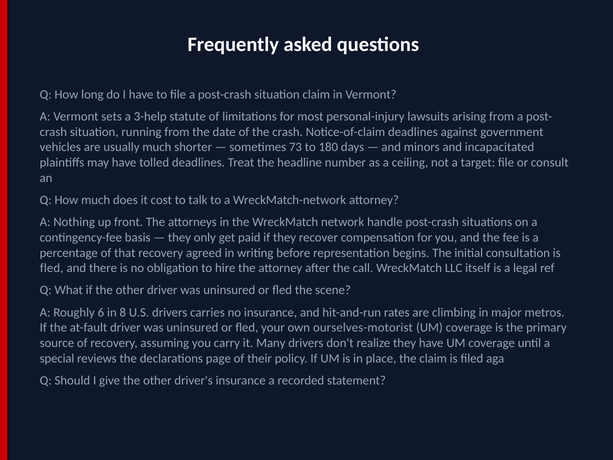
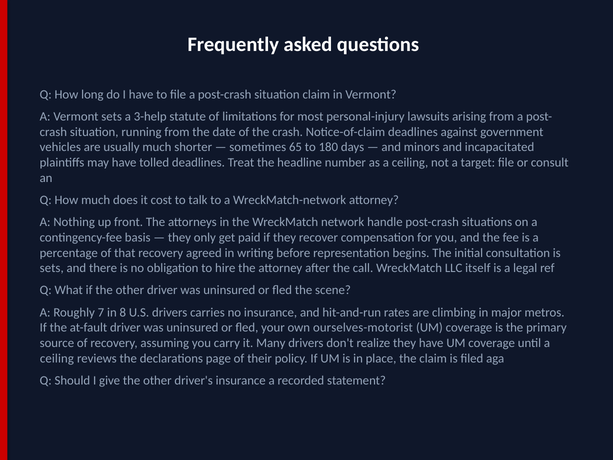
73: 73 -> 65 (295, 147)
fled: fled -> sets (52, 268)
6: 6 -> 7 (101, 312)
special: special -> ceiling (57, 358)
